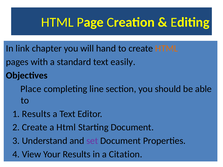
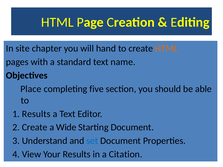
link: link -> site (23, 48)
easily: easily -> name (123, 62)
line: line -> five (97, 89)
a Html: Html -> Wide (66, 128)
set colour: purple -> blue (92, 141)
